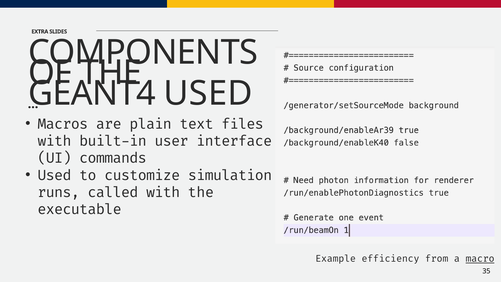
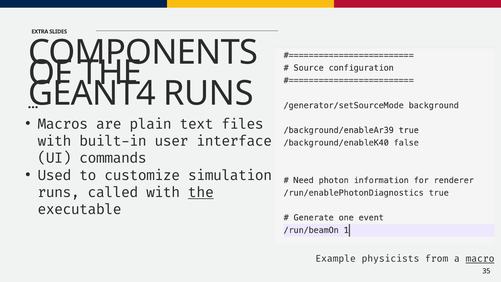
USED: USED -> RUNS (208, 94)
the underline: none -> present (201, 192)
efficiency: efficiency -> physicists (390, 259)
